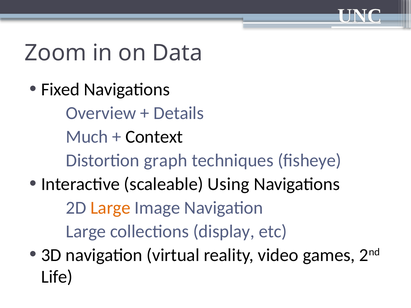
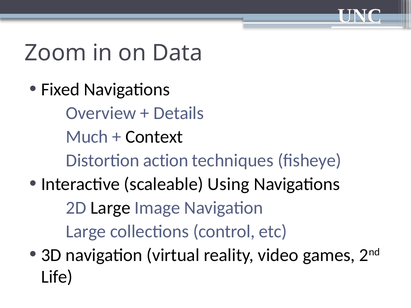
graph: graph -> action (166, 161)
Large colour: orange -> black (110, 208)
display: display -> control (224, 232)
